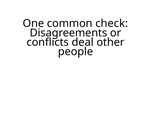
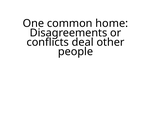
check: check -> home (112, 23)
